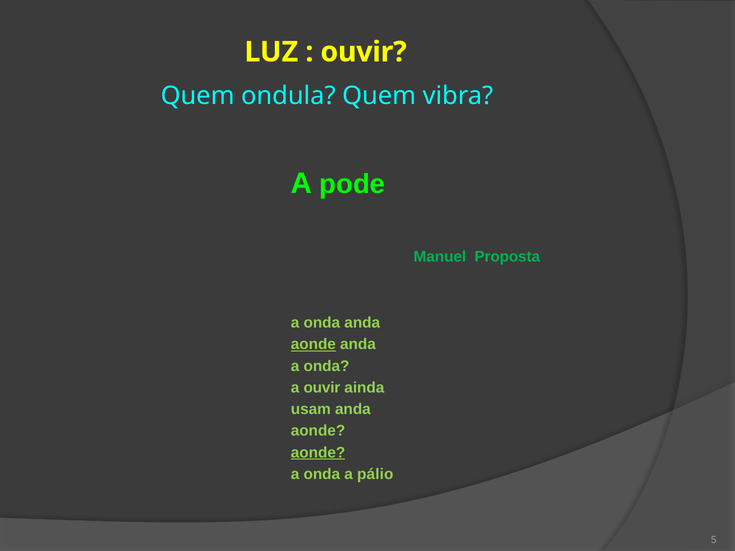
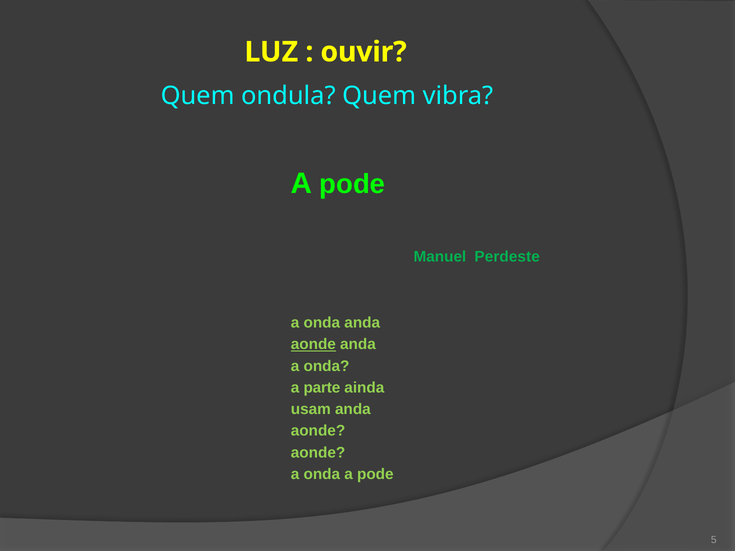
Proposta: Proposta -> Perdeste (507, 257)
a ouvir: ouvir -> parte (322, 388)
aonde underline: present -> none (318, 453)
onda a pálio: pálio -> pode (375, 474)
